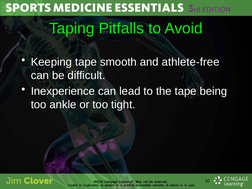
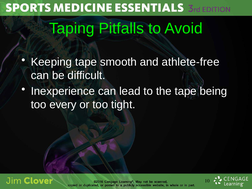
ankle: ankle -> every (63, 105)
